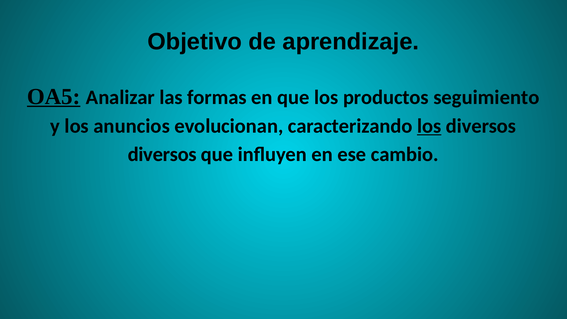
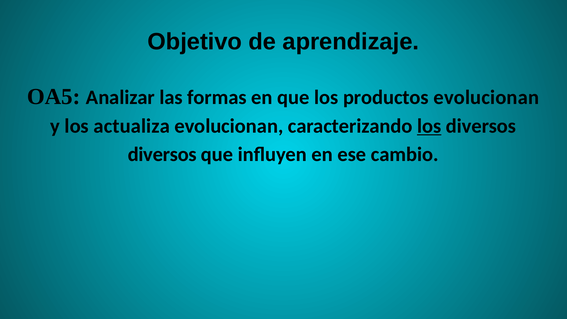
OA5 underline: present -> none (54, 97)
productos seguimiento: seguimiento -> evolucionan (486, 97)
anuncios: anuncios -> actualiza (132, 126)
